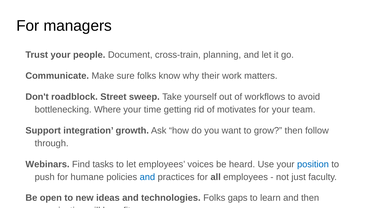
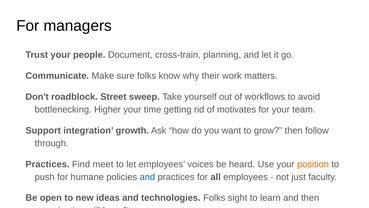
Where: Where -> Higher (107, 109)
Webinars: Webinars -> Practices (47, 164)
tasks: tasks -> meet (103, 164)
position colour: blue -> orange (313, 164)
gaps: gaps -> sight (238, 198)
